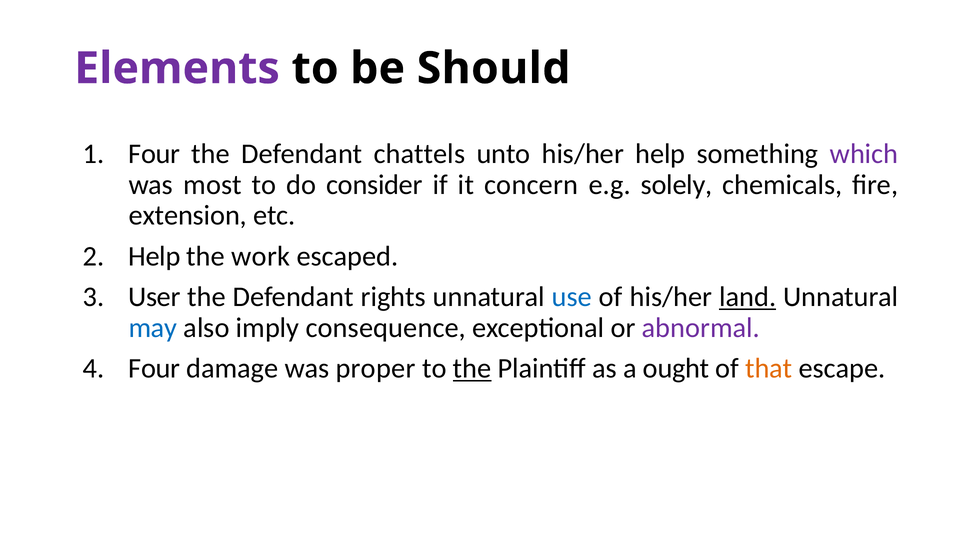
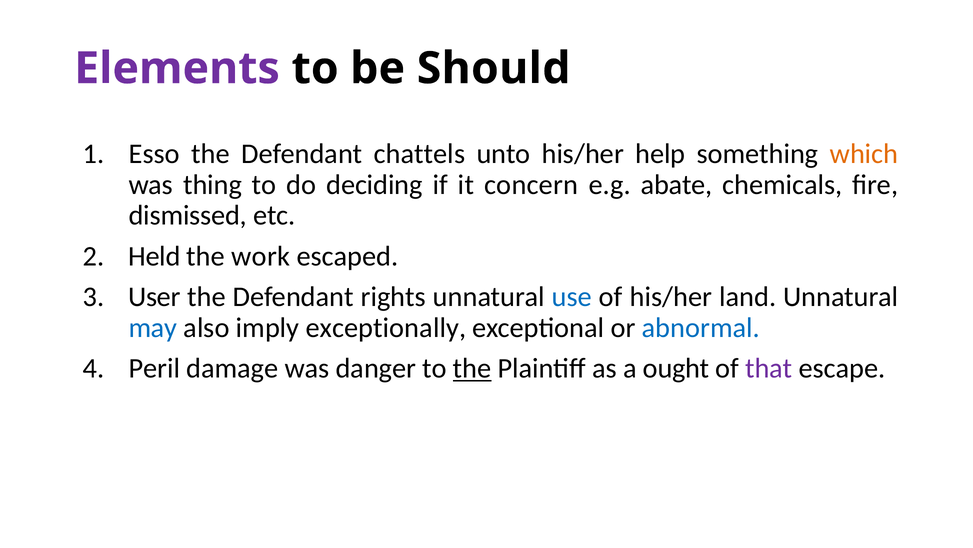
Four: Four -> Esso (154, 154)
which colour: purple -> orange (864, 154)
most: most -> thing (213, 184)
consider: consider -> deciding (374, 184)
solely: solely -> abate (677, 184)
extension: extension -> dismissed (188, 215)
Help: Help -> Held (154, 256)
land underline: present -> none (748, 297)
consequence: consequence -> exceptionally (386, 327)
abnormal colour: purple -> blue (701, 327)
Four: Four -> Peril (154, 368)
proper: proper -> danger (376, 368)
that colour: orange -> purple (769, 368)
